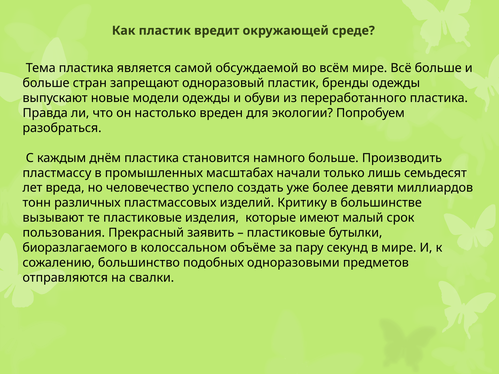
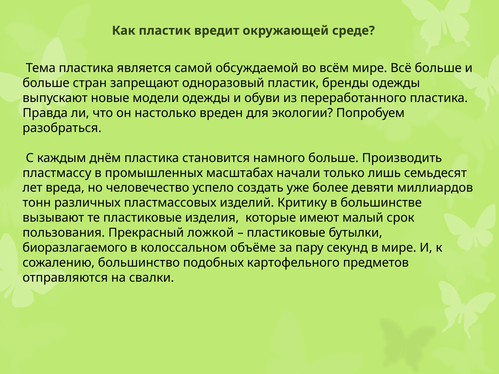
заявить: заявить -> ложкой (211, 233)
одноразовыми: одноразовыми -> картофельного (293, 263)
